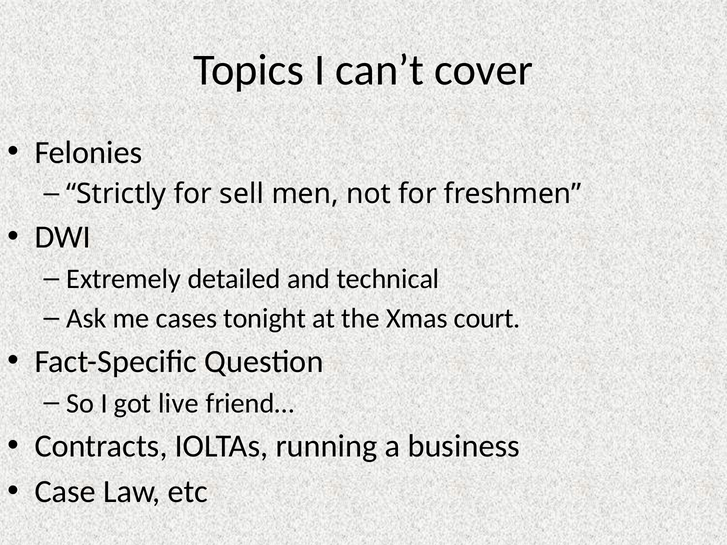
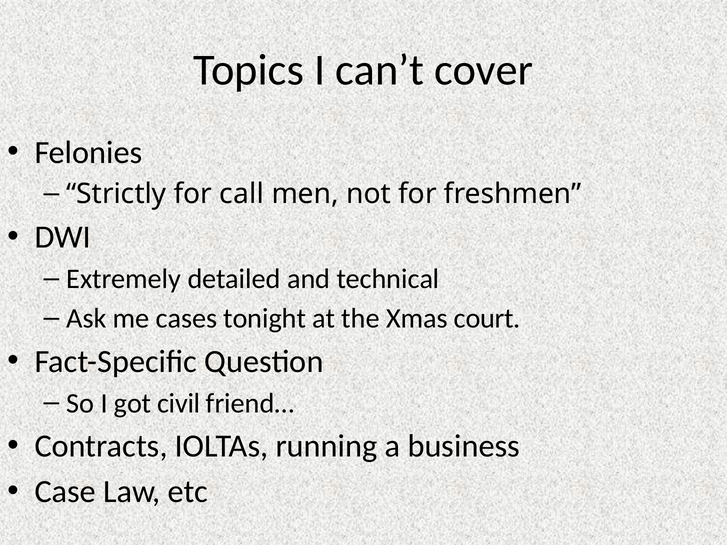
sell: sell -> call (242, 194)
live: live -> civil (179, 403)
